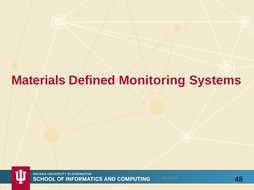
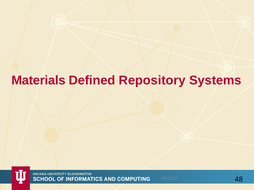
Monitoring: Monitoring -> Repository (152, 80)
